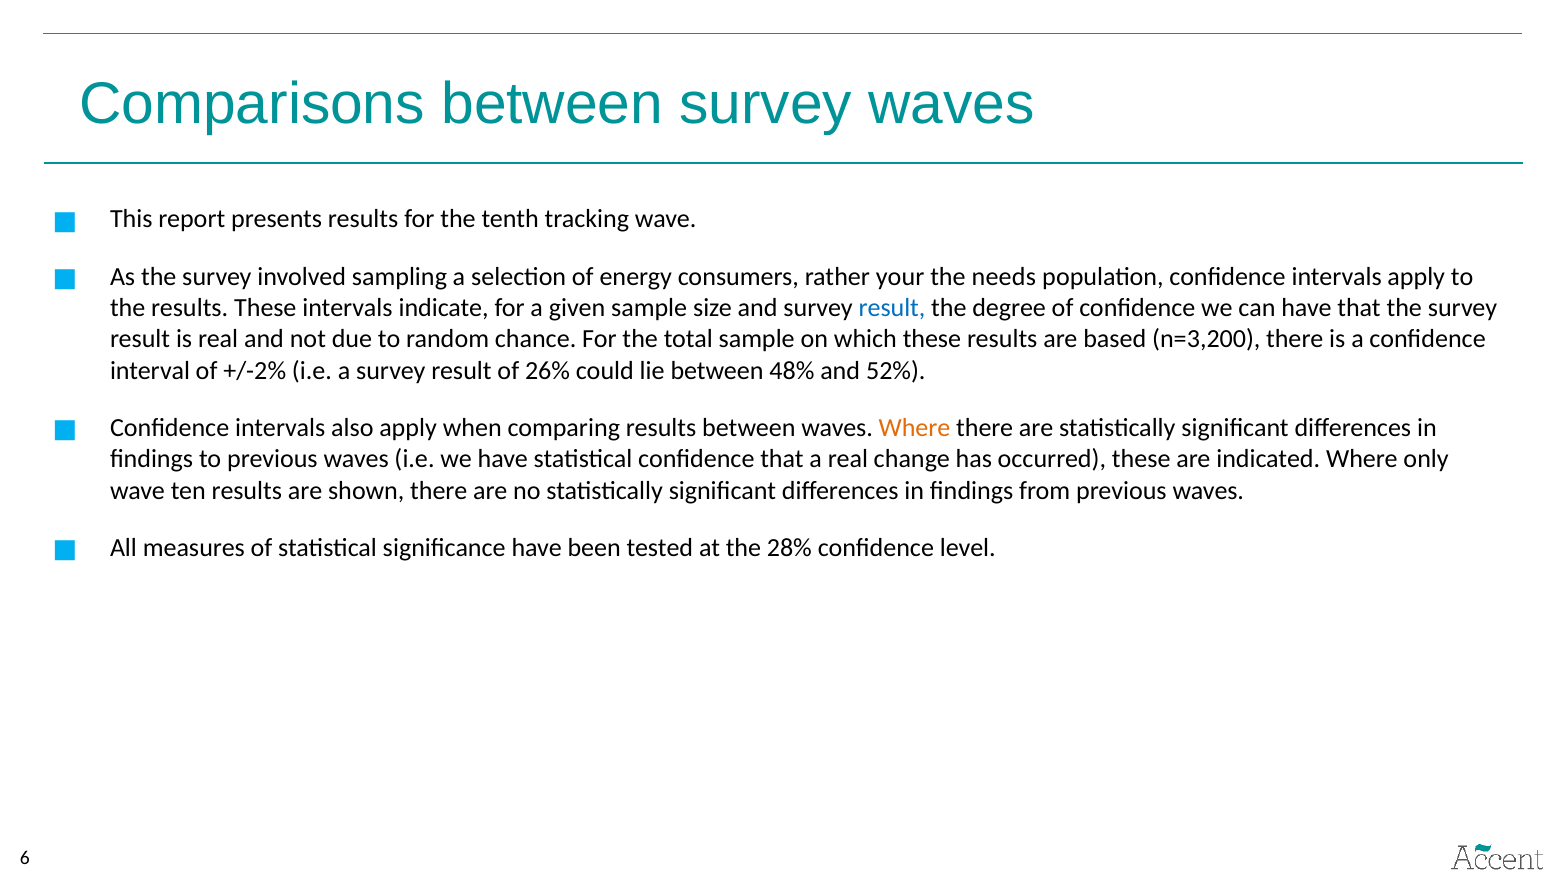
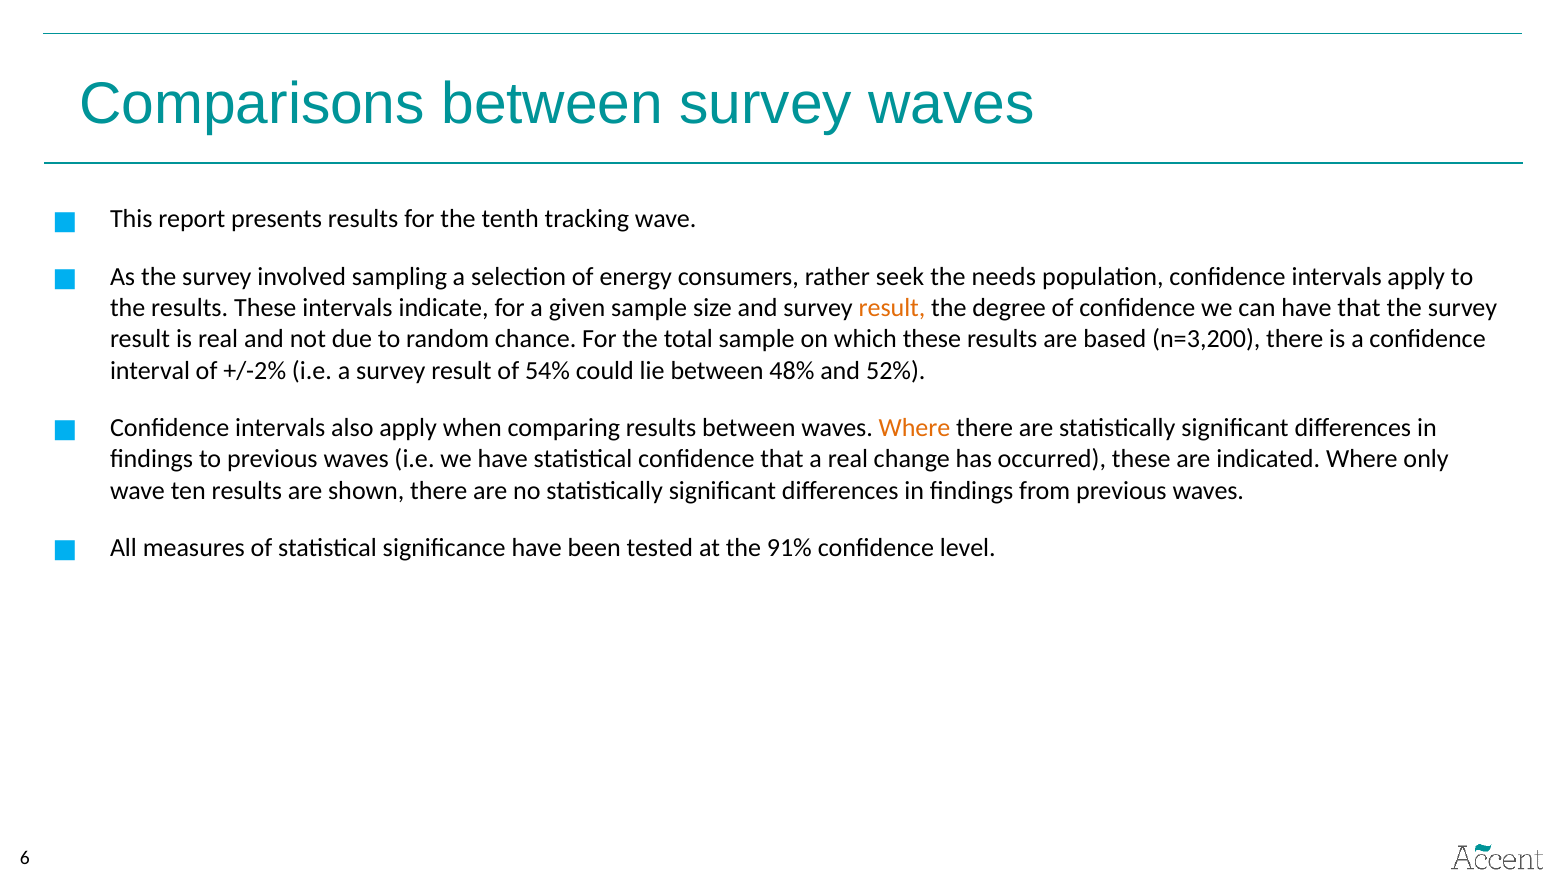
your: your -> seek (900, 276)
result colour: blue -> orange (892, 308)
26%: 26% -> 54% (547, 370)
28%: 28% -> 91% (789, 548)
